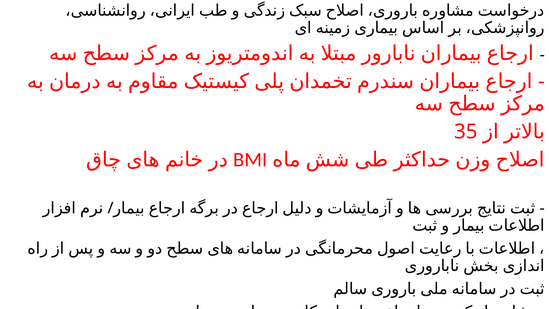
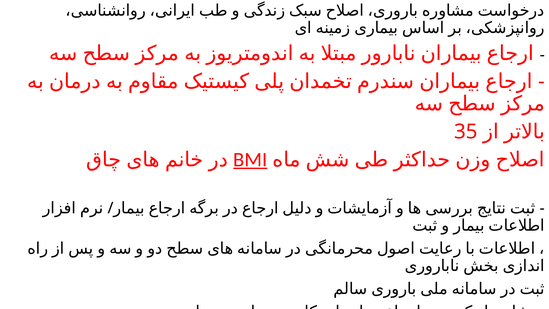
BMI underline: none -> present (250, 159)
